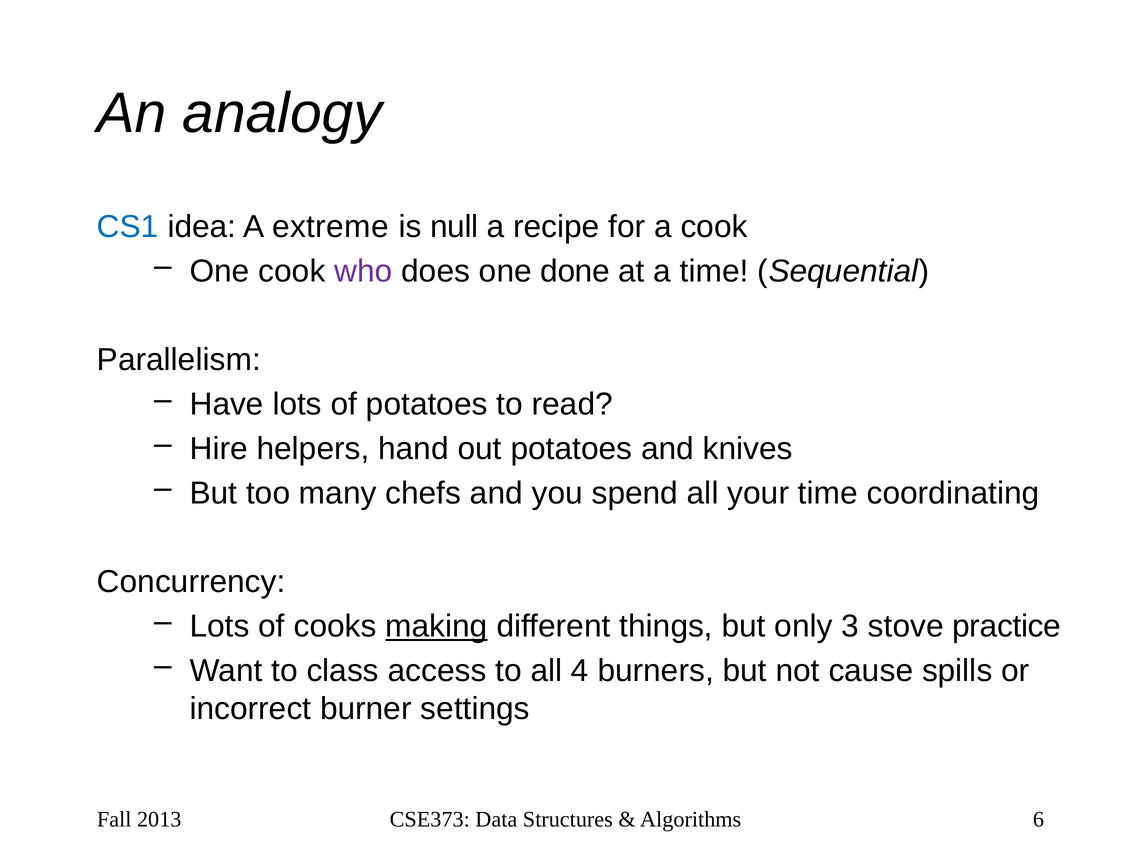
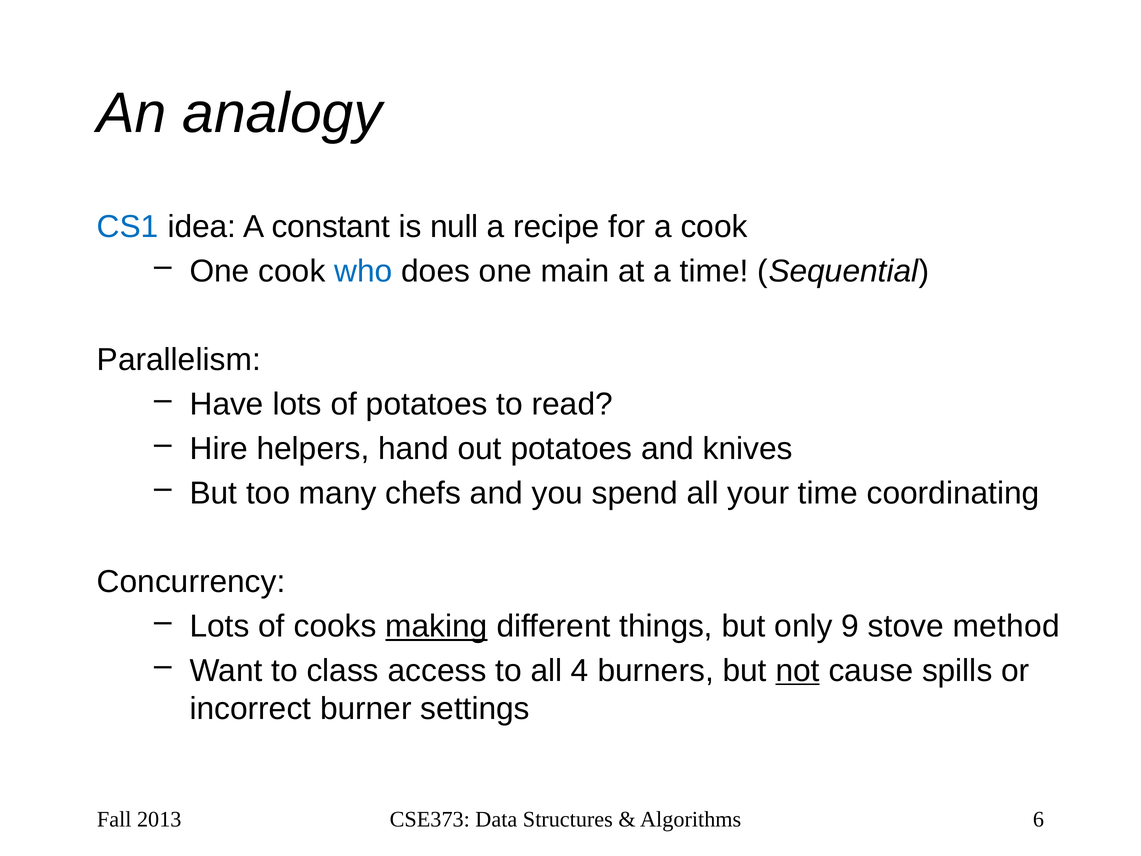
extreme: extreme -> constant (331, 227)
who colour: purple -> blue (363, 271)
done: done -> main (575, 271)
3: 3 -> 9 (850, 626)
practice: practice -> method (1006, 626)
not underline: none -> present (798, 670)
